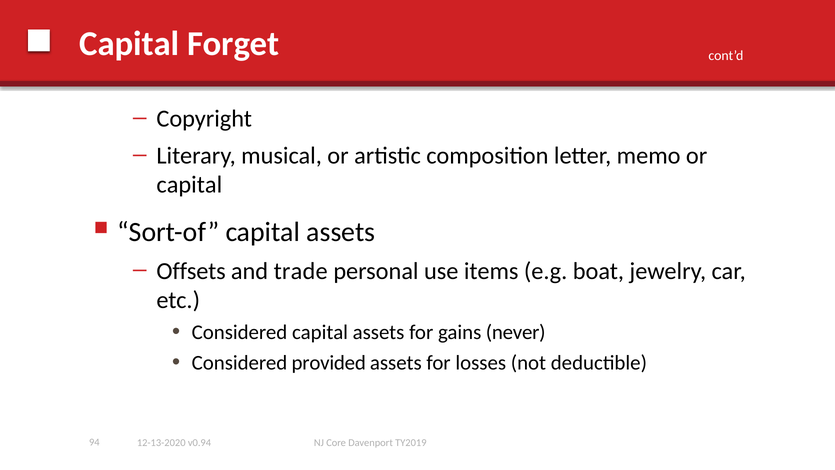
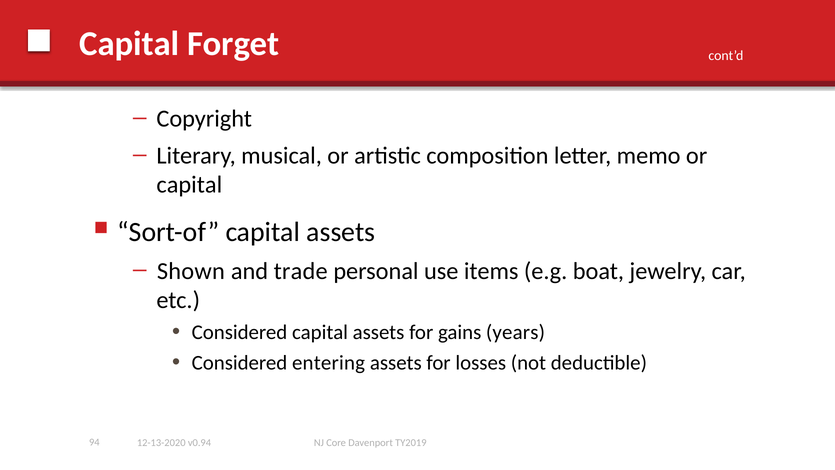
Offsets: Offsets -> Shown (191, 271)
never: never -> years (515, 332)
provided: provided -> entering (329, 362)
